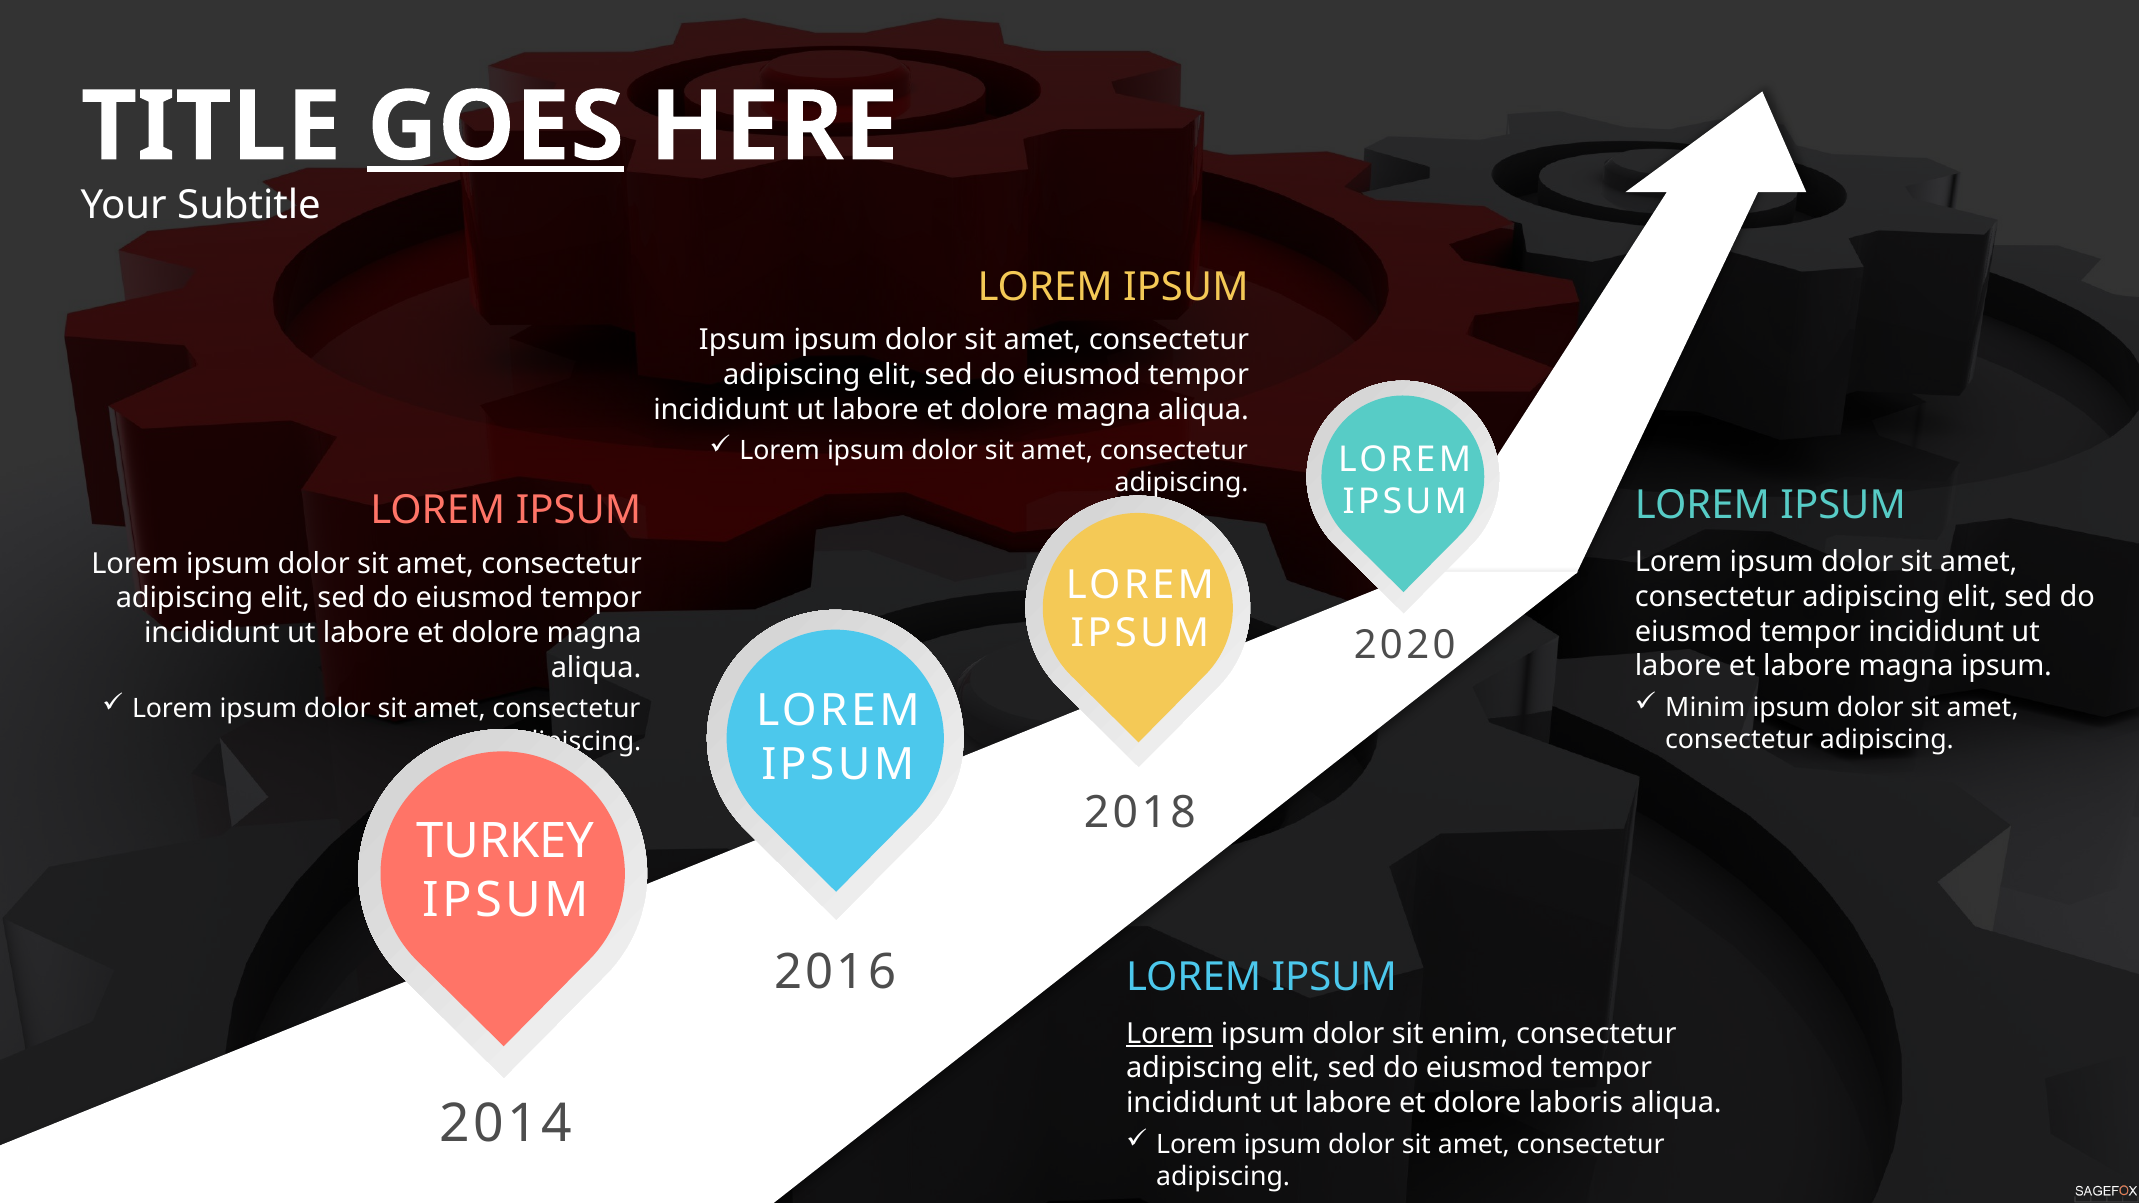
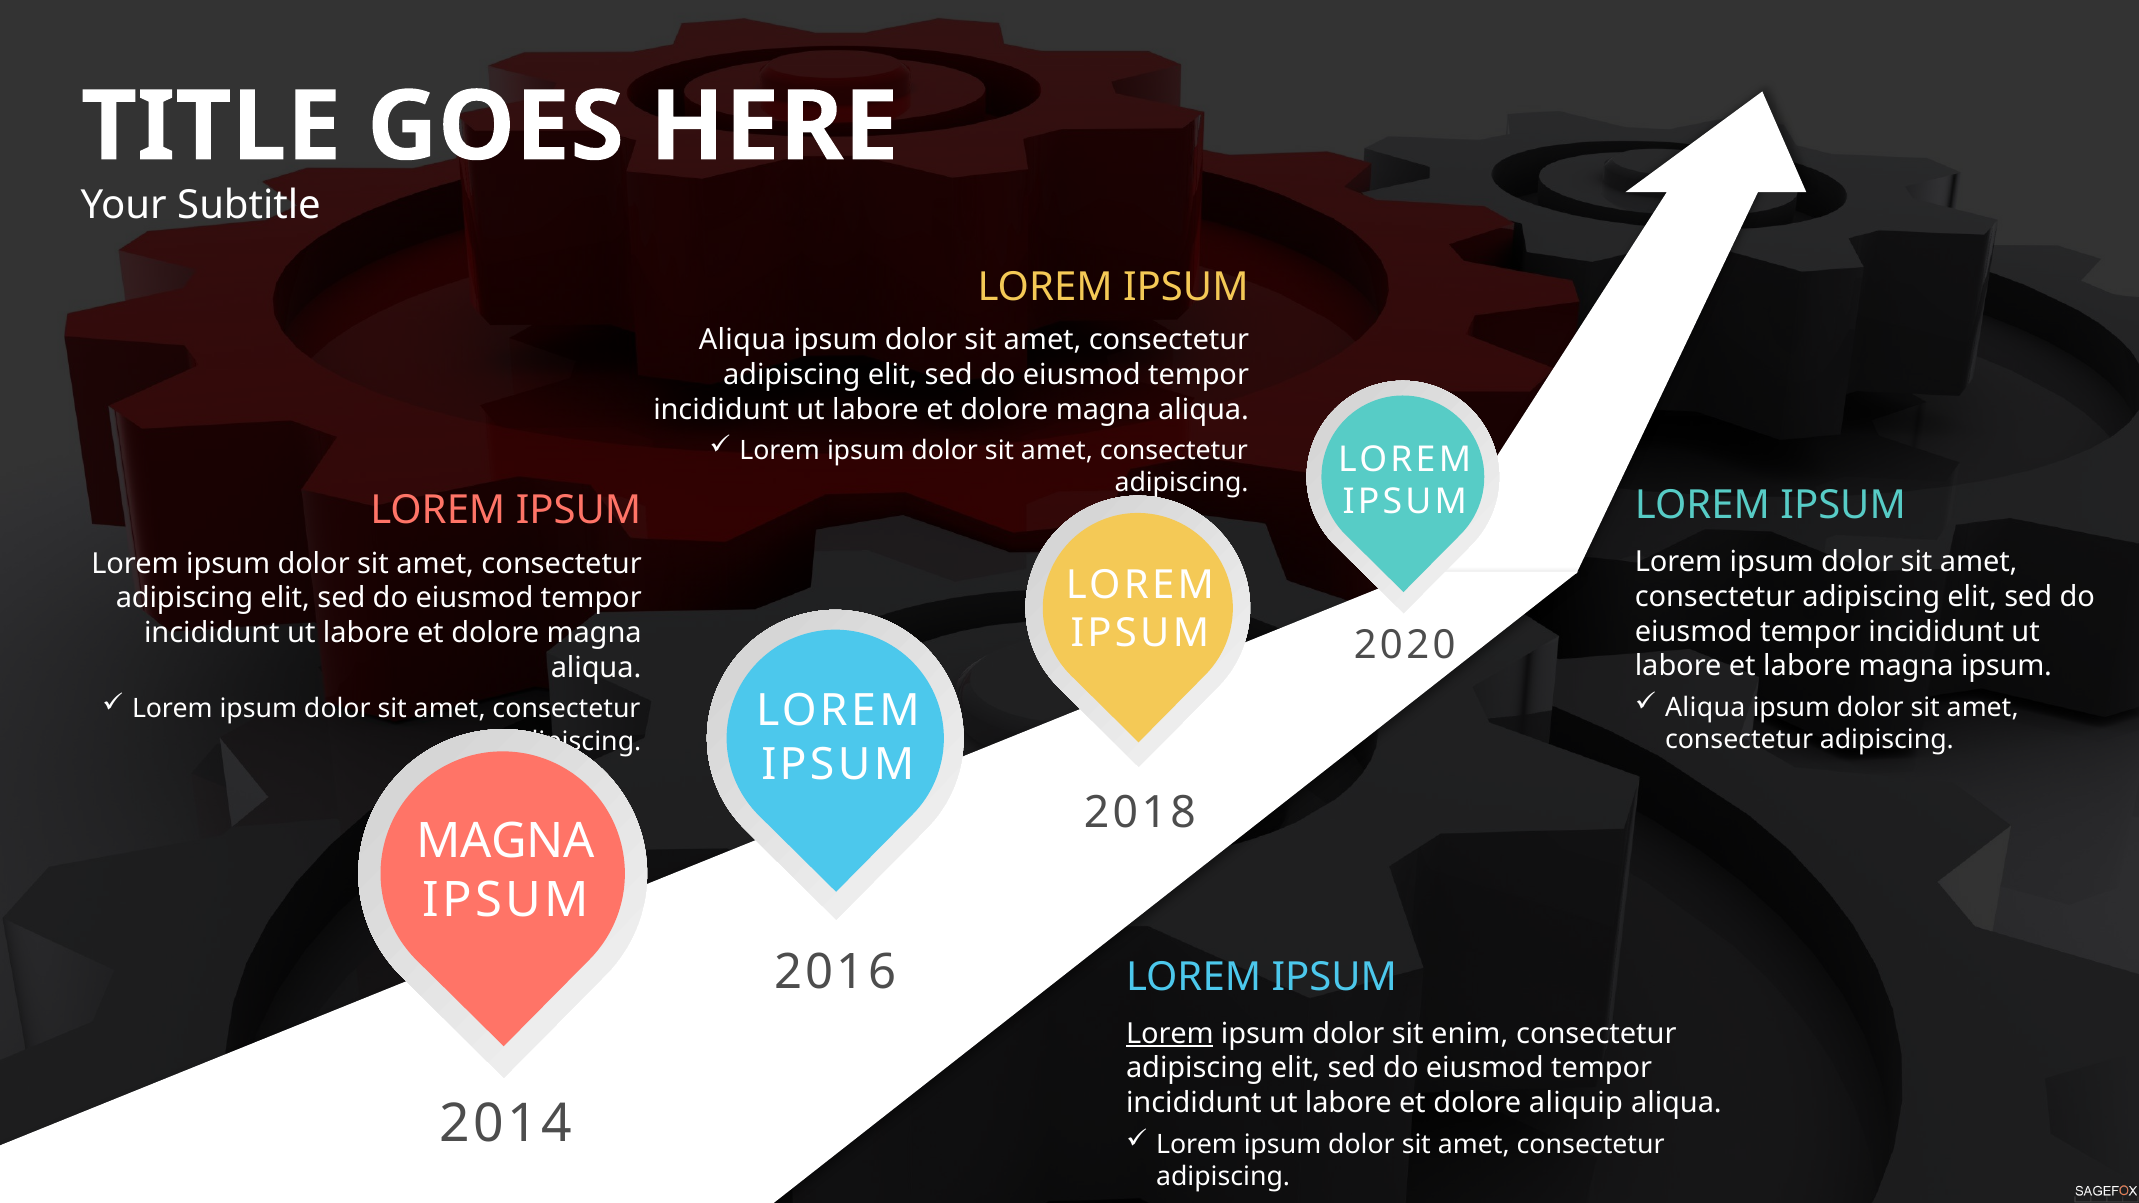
GOES underline: present -> none (496, 127)
Ipsum: Ipsum -> Aliqua (742, 340)
Minim: Minim -> Aliqua (1705, 708)
TURKEY: TURKEY -> MAGNA (506, 842)
laboris: laboris -> aliquip (1576, 1103)
